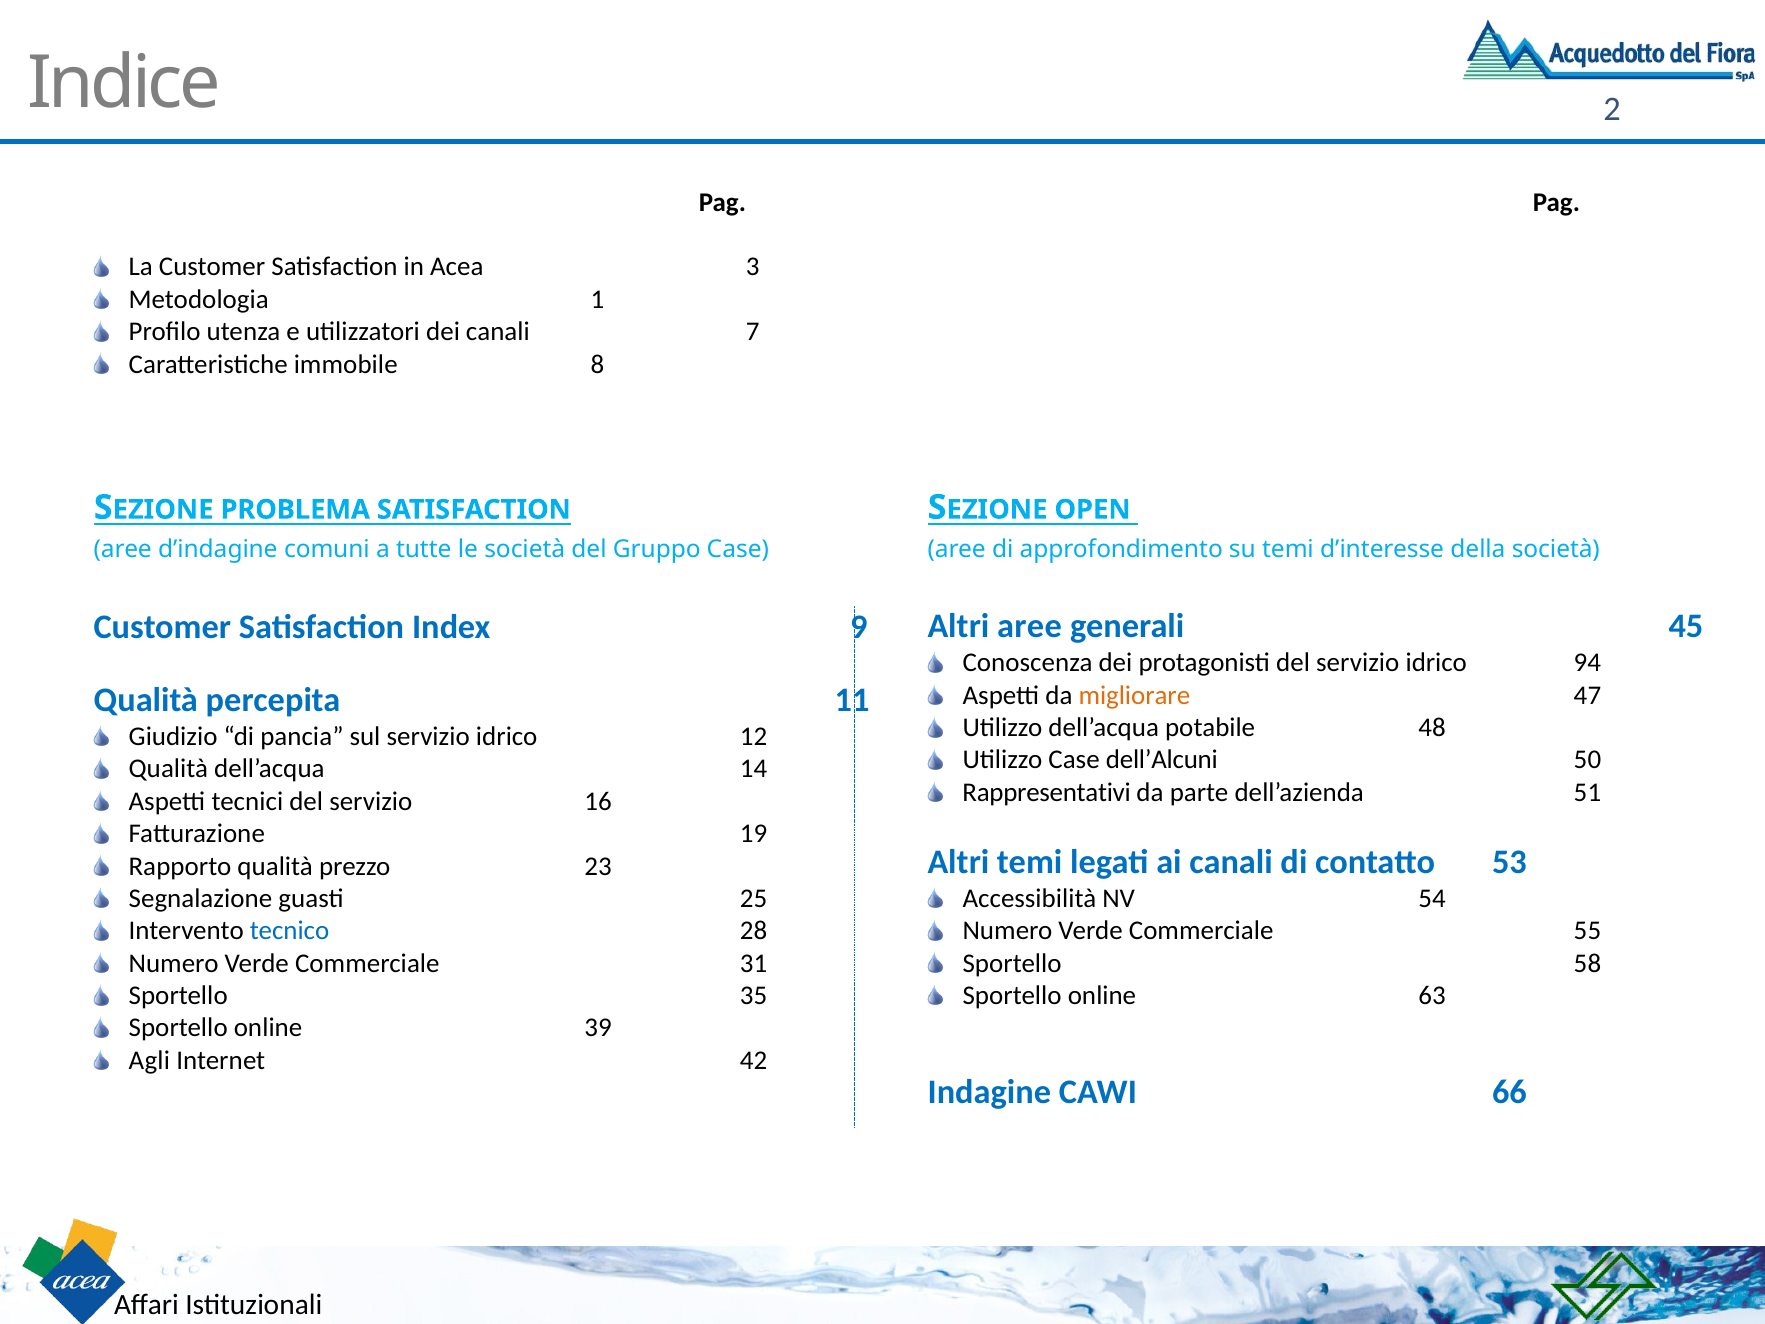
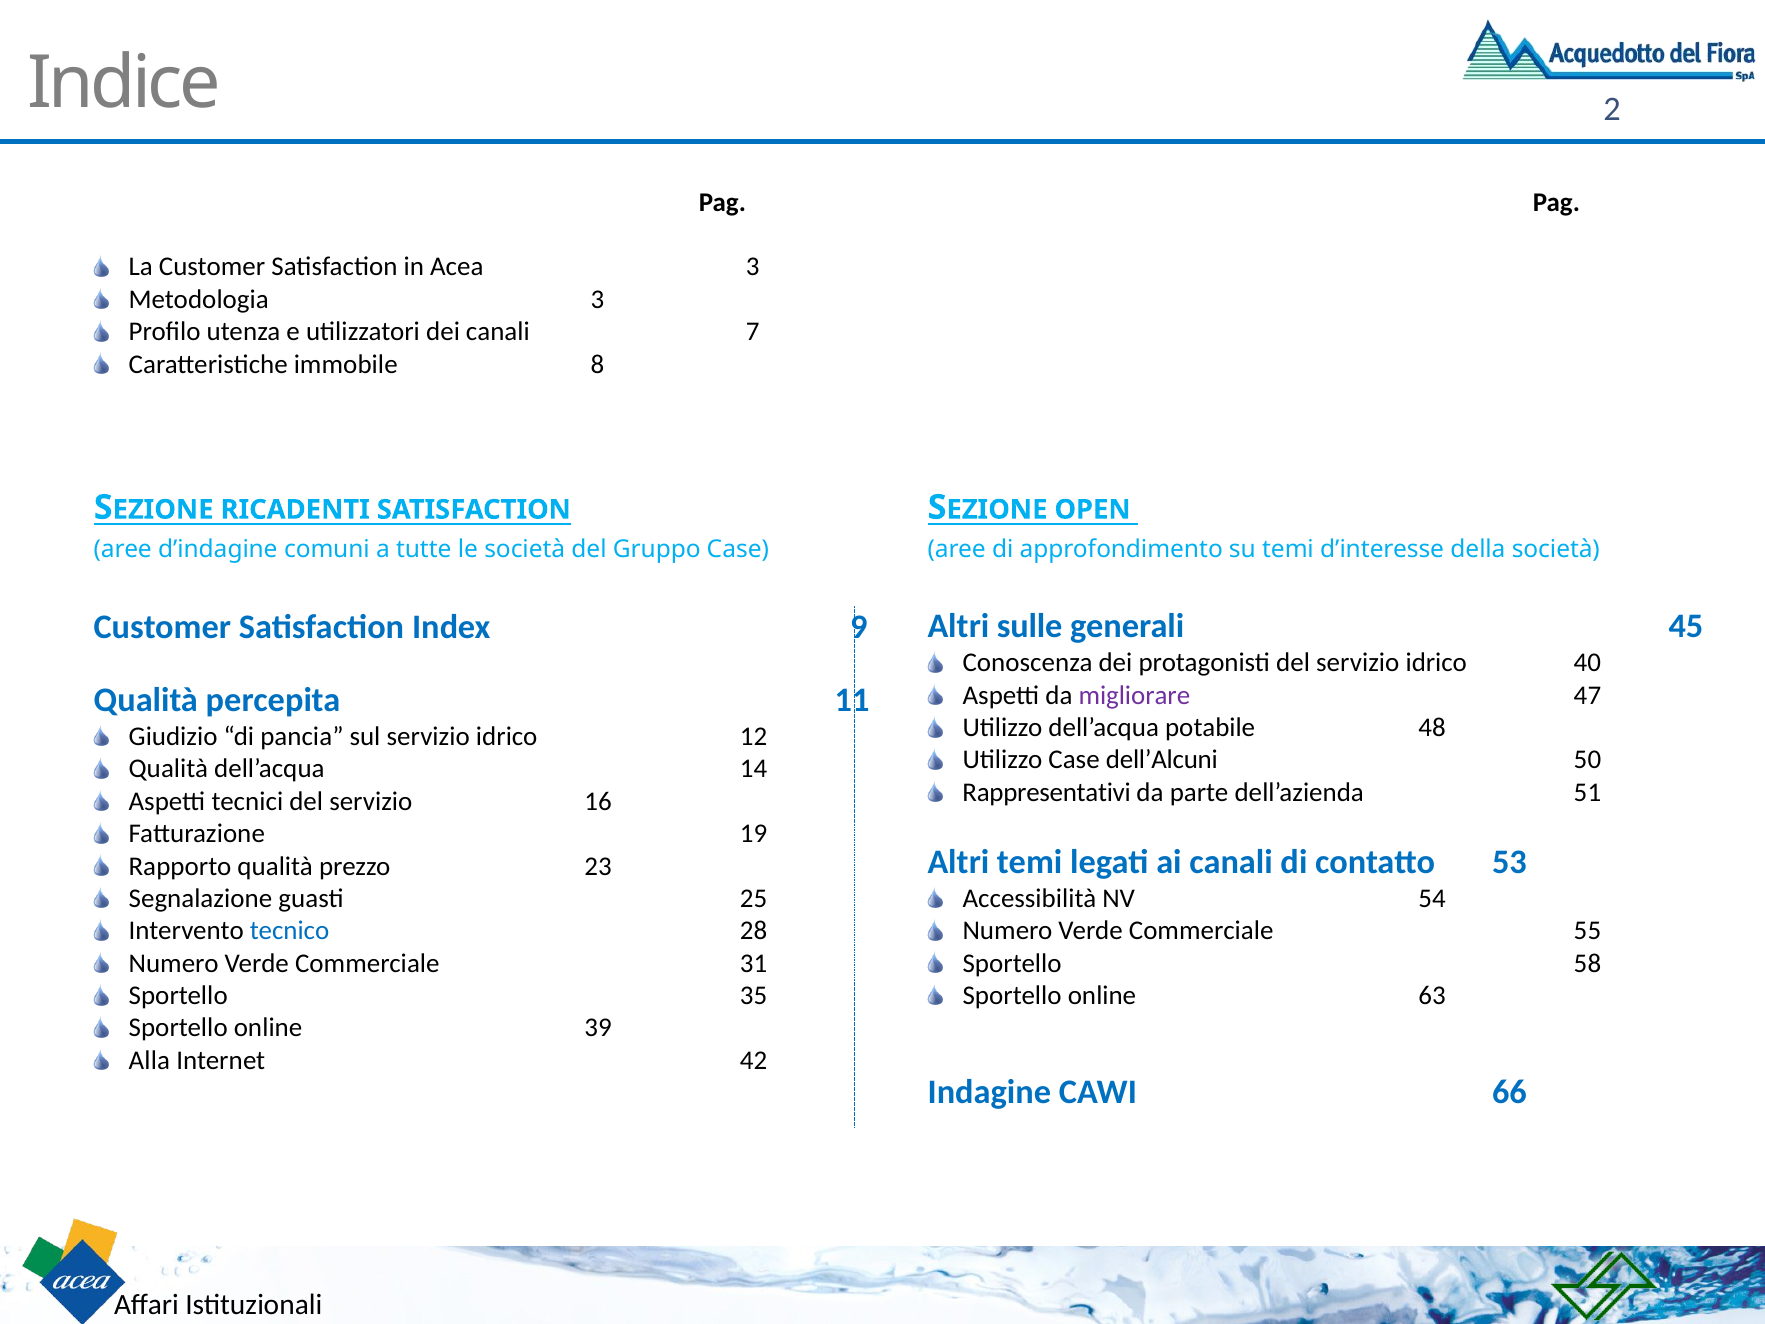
Metodologia 1: 1 -> 3 (597, 299)
PROBLEMA: PROBLEMA -> RICADENTI (295, 510)
Altri aree: aree -> sulle (1030, 627)
94: 94 -> 40 (1587, 663)
migliorare colour: orange -> purple (1134, 695)
Agli: Agli -> Alla (149, 1060)
